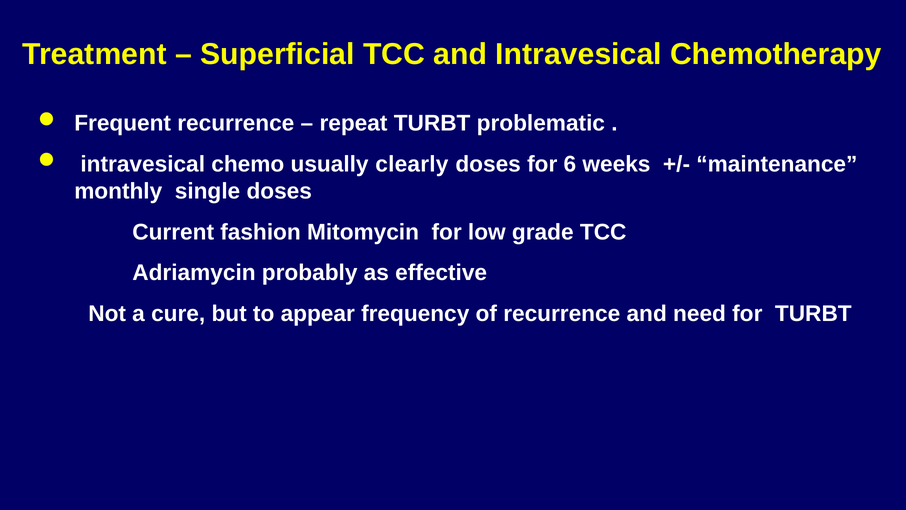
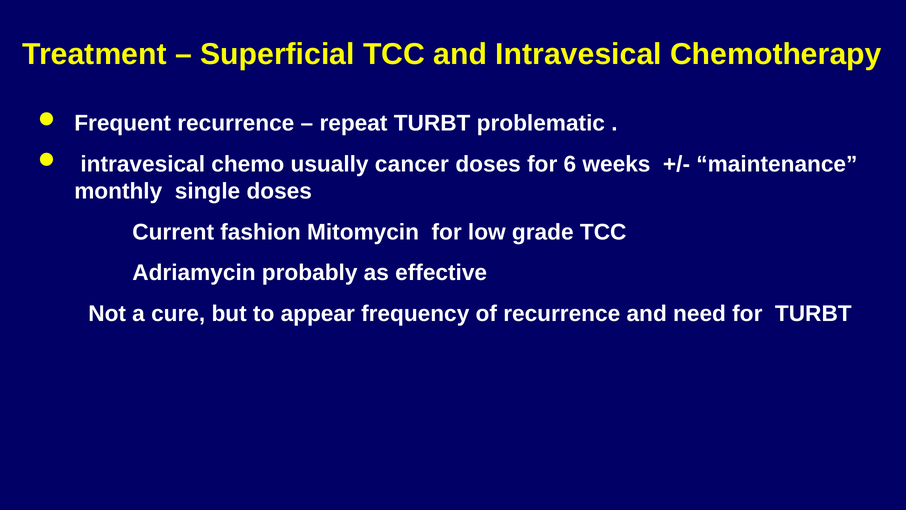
clearly: clearly -> cancer (412, 164)
